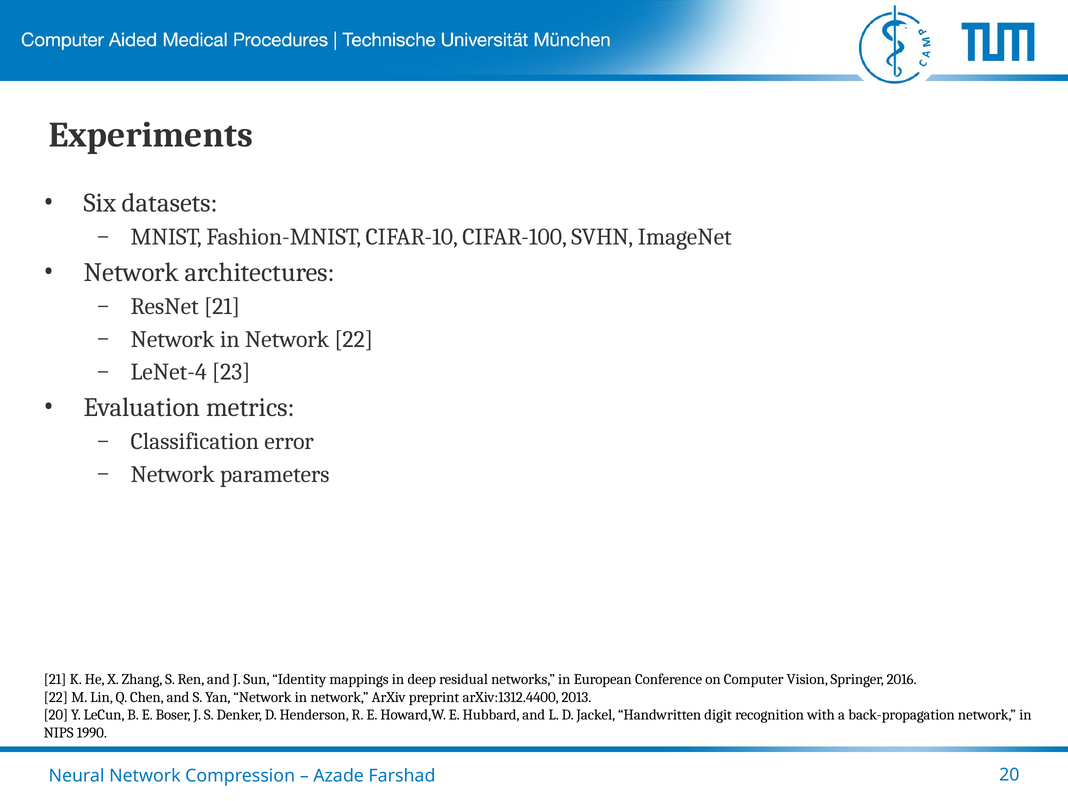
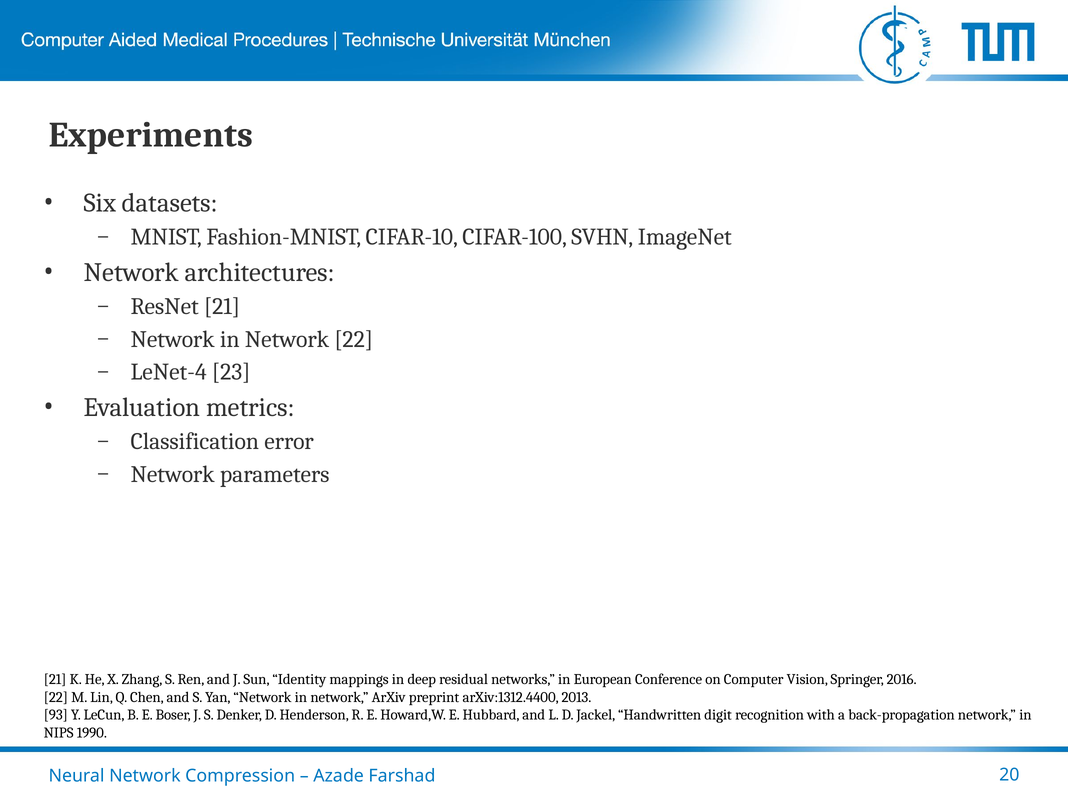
20: 20 -> 93 (56, 715)
